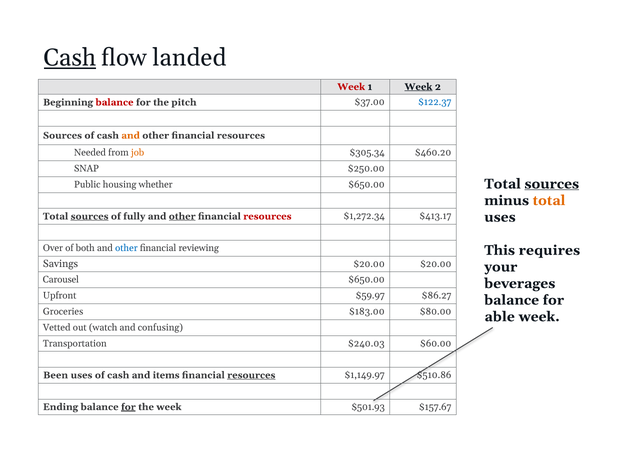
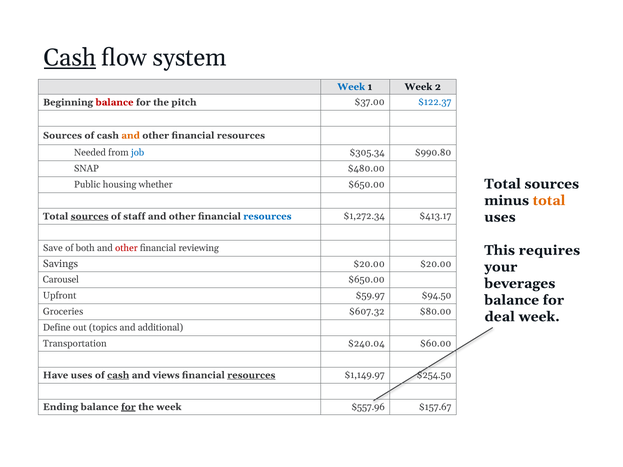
landed: landed -> system (190, 58)
Week colour: red -> blue (351, 87)
Week underline: present -> none (419, 87)
job colour: orange -> blue (138, 153)
$460.20: $460.20 -> $990.80 (433, 153)
$250.00: $250.00 -> $480.00 (366, 169)
sources underline: present -> none (552, 184)
fully: fully -> staff (134, 216)
other underline: present -> none (182, 216)
resources colour: red -> blue (267, 216)
Over: Over -> Save (53, 248)
other colour: blue -> red (126, 248)
$86.27: $86.27 -> $94.50 (437, 296)
$183.00: $183.00 -> $607.32 (367, 312)
able: able -> deal (500, 317)
Vetted: Vetted -> Define (57, 328)
watch: watch -> topics (103, 328)
confusing: confusing -> additional (160, 328)
$240.03: $240.03 -> $240.04 (366, 344)
Been: Been -> Have (56, 375)
cash underline: none -> present (118, 375)
items: items -> views (166, 375)
$510.86: $510.86 -> $254.50 (434, 375)
$501.93: $501.93 -> $557.96 (368, 407)
